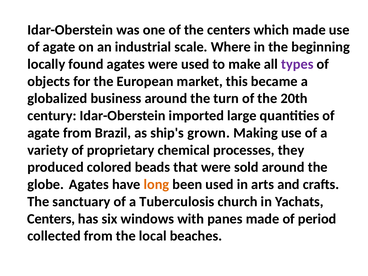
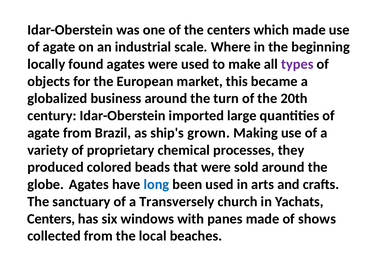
long colour: orange -> blue (156, 184)
Tuberculosis: Tuberculosis -> Transversely (177, 202)
period: period -> shows (317, 219)
